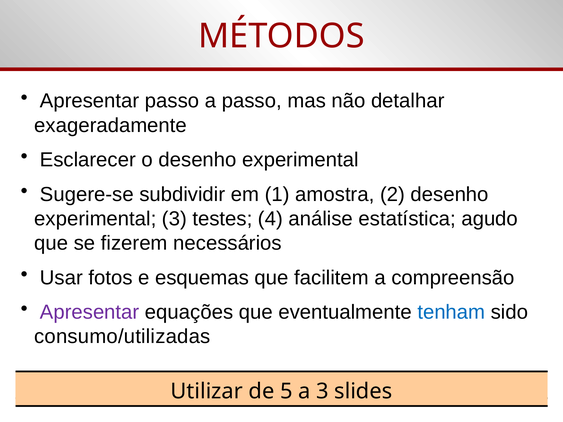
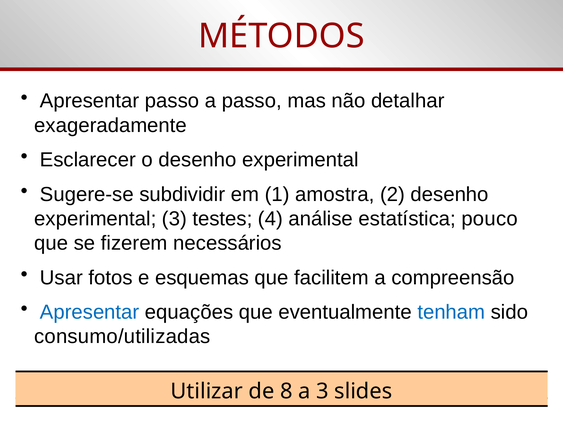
agudo: agudo -> pouco (490, 219)
Apresentar colour: purple -> blue (90, 312)
5: 5 -> 8 (286, 392)
